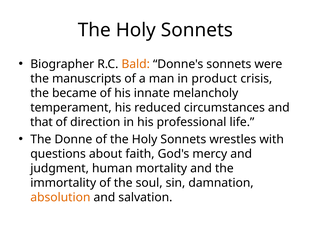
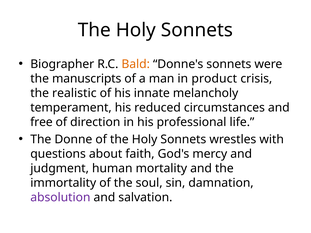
became: became -> realistic (74, 93)
that: that -> free (41, 122)
absolution colour: orange -> purple (60, 198)
